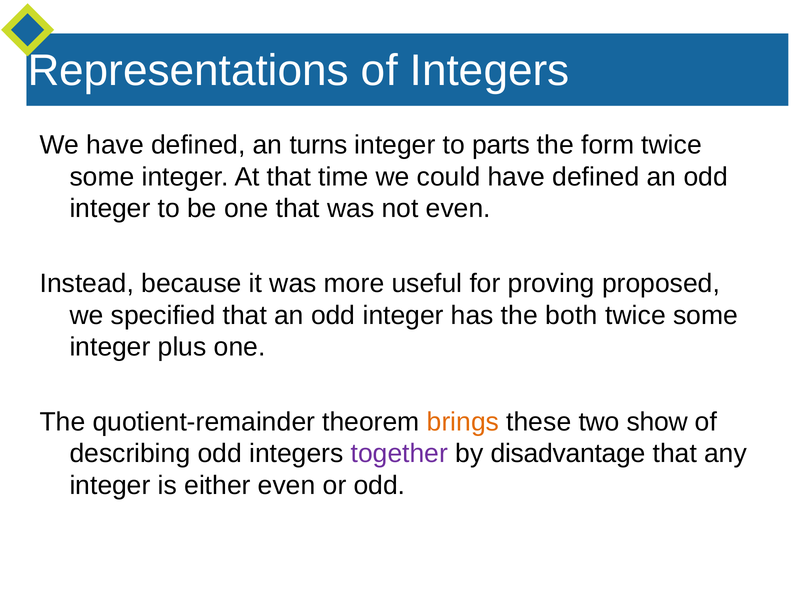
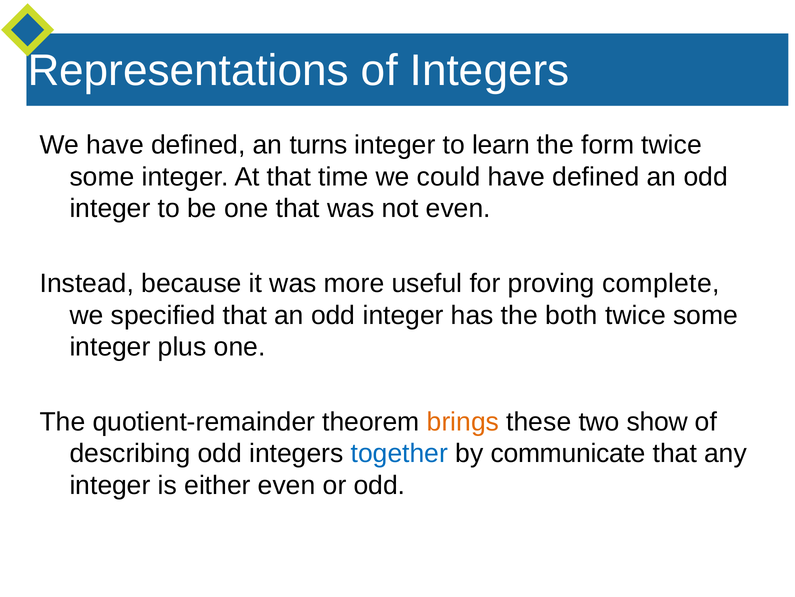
parts: parts -> learn (501, 145)
proposed: proposed -> complete (661, 283)
together colour: purple -> blue (399, 453)
disadvantage: disadvantage -> communicate (568, 453)
